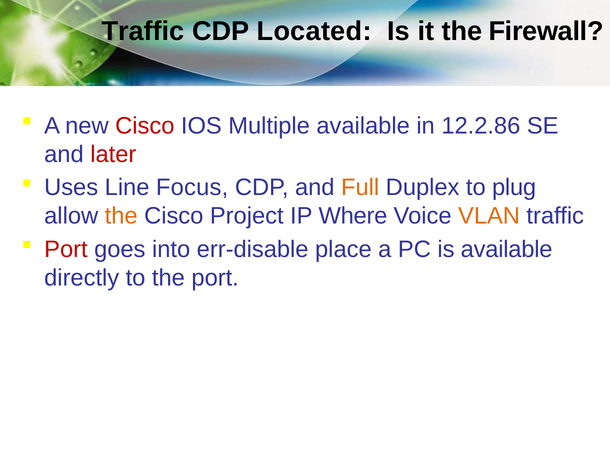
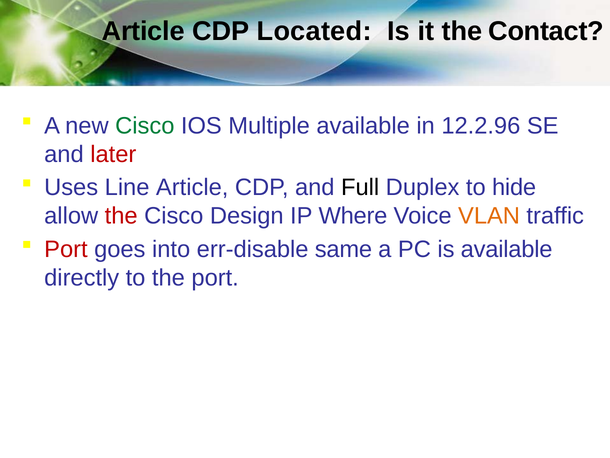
Traffic: Traffic -> Article (143, 31)
Firewall: Firewall -> Contact (546, 31)
Cisco colour: red -> green (145, 126)
12.2.86: 12.2.86 -> 12.2.96 (481, 126)
Line Focus: Focus -> Article (192, 187)
Full colour: orange -> black (360, 187)
plug: plug -> hide (514, 187)
the colour: orange -> red (121, 216)
Project: Project -> Design (247, 216)
place: place -> same (344, 249)
